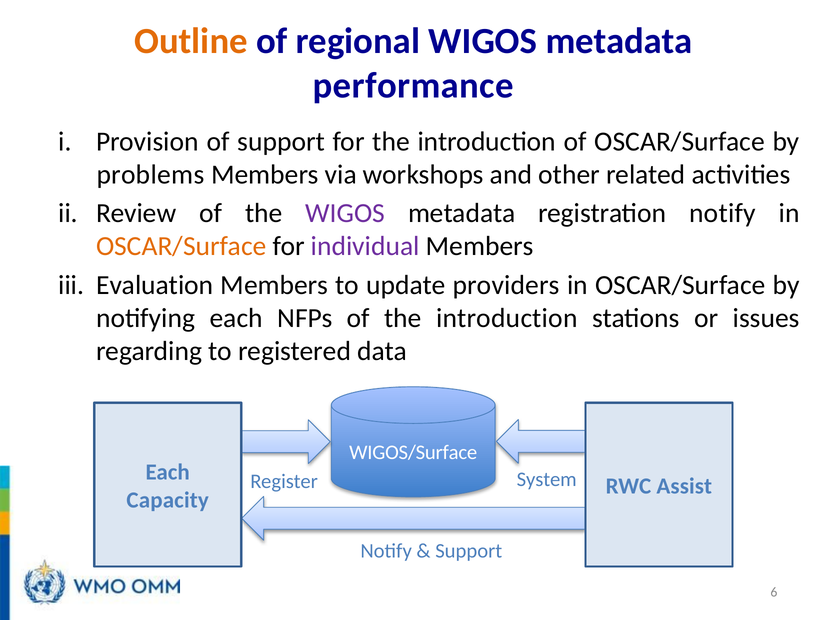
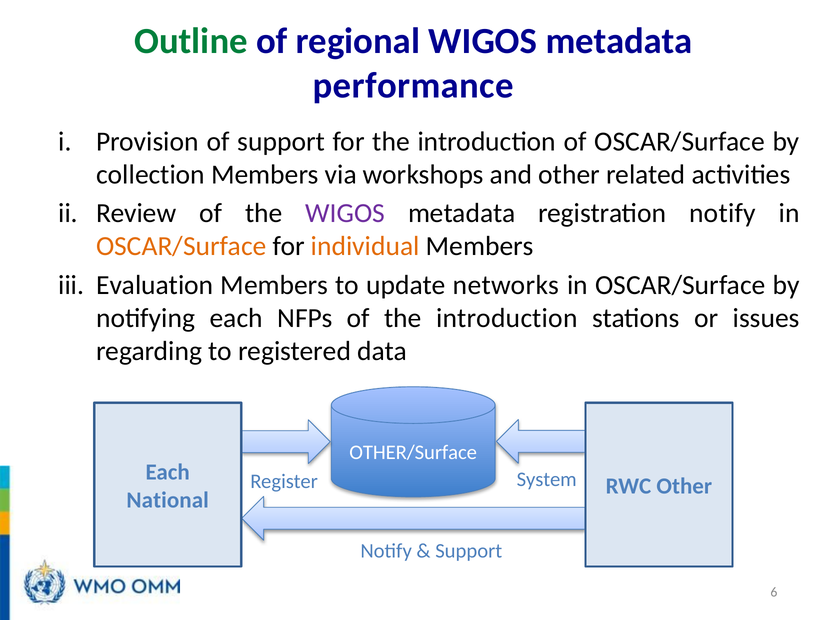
Outline colour: orange -> green (191, 41)
problems: problems -> collection (151, 175)
individual colour: purple -> orange (365, 246)
providers: providers -> networks (506, 285)
WIGOS/Surface: WIGOS/Surface -> OTHER/Surface (413, 453)
RWC Assist: Assist -> Other (684, 486)
Capacity: Capacity -> National (168, 500)
